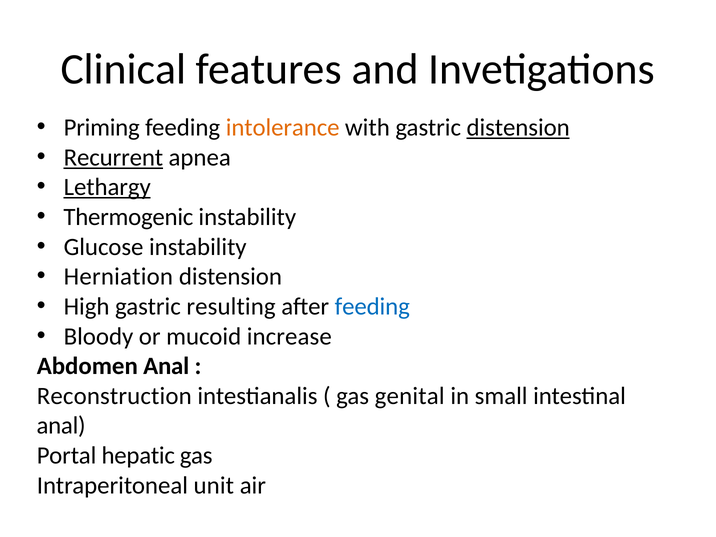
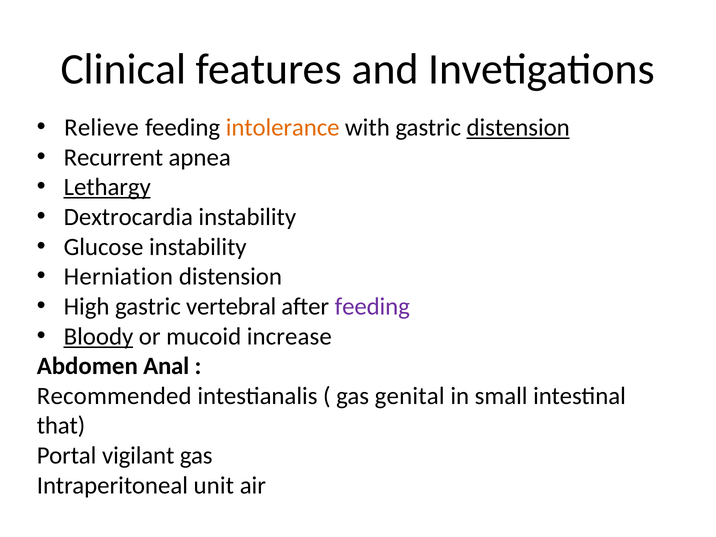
Priming: Priming -> Relieve (101, 128)
Recurrent underline: present -> none (113, 157)
Thermogenic: Thermogenic -> Dextrocardia (128, 217)
resulting: resulting -> vertebral (231, 306)
feeding colour: blue -> purple (372, 306)
Bloody underline: none -> present (98, 336)
Reconstruction: Reconstruction -> Recommended (114, 396)
anal: anal -> that (61, 426)
hepatic: hepatic -> vigilant (138, 456)
